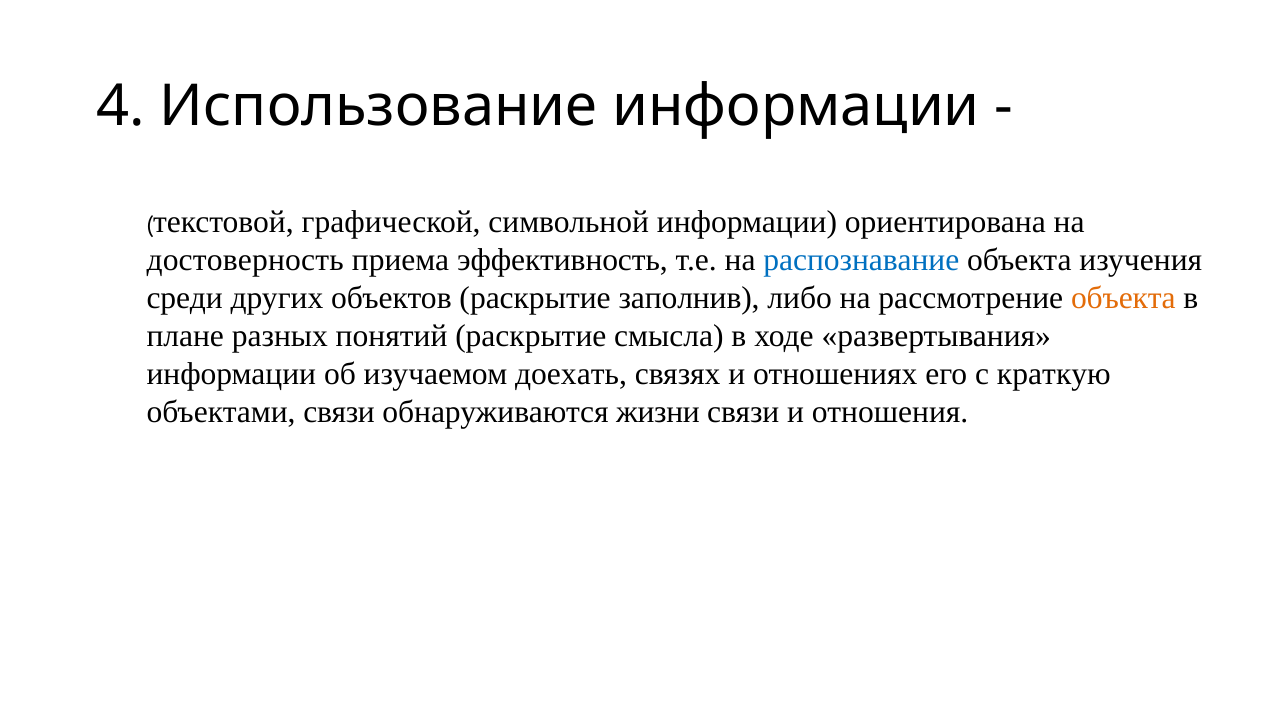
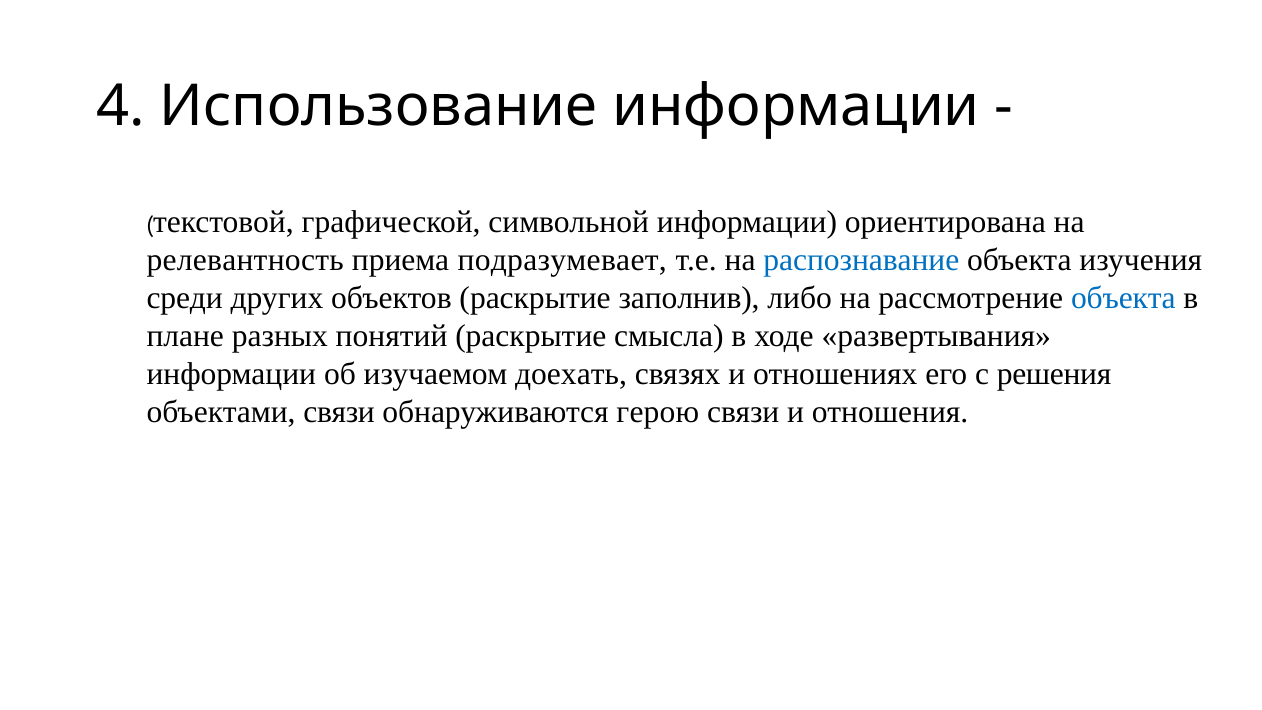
достоверность: достоверность -> релевантность (245, 260)
эффективность: эффективность -> подразумевает (562, 260)
объекта colour: orange -> blue (1123, 298)
краткую: краткую -> решения (1054, 374)
жизни: жизни -> герою (658, 412)
